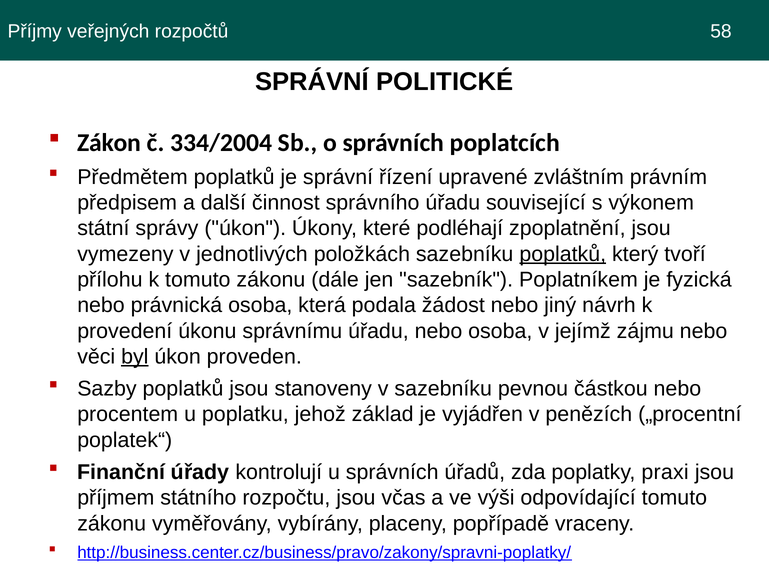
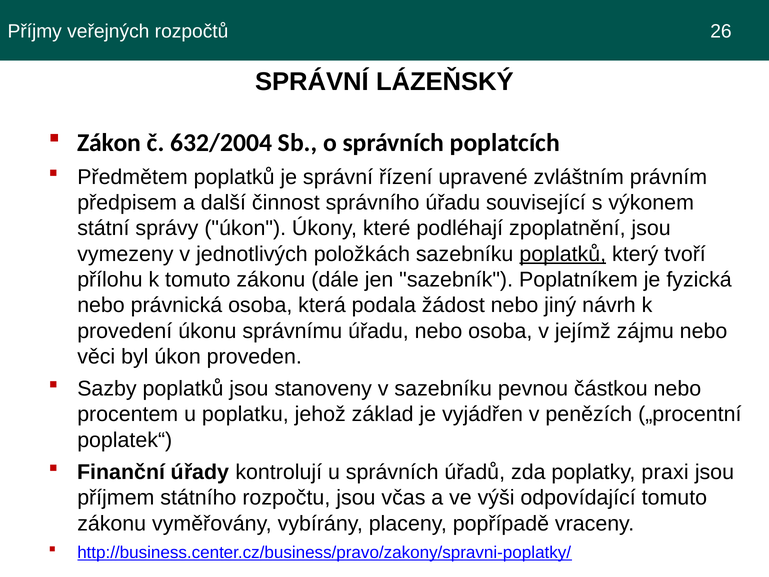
58: 58 -> 26 (721, 32)
POLITICKÉ: POLITICKÉ -> LÁZEŇSKÝ (445, 82)
334/2004: 334/2004 -> 632/2004 (221, 143)
byl underline: present -> none (135, 357)
